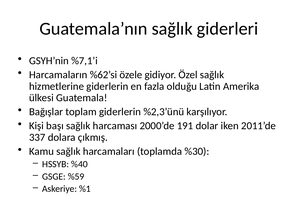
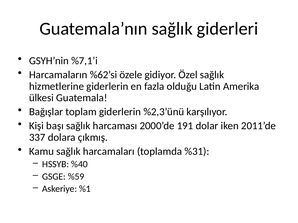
%30: %30 -> %31 (197, 152)
